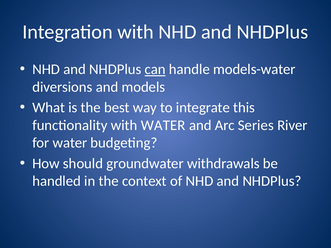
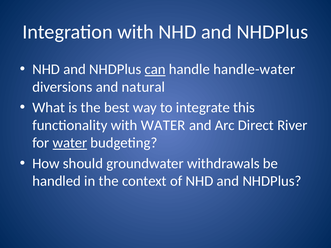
models-water: models-water -> handle-water (254, 69)
models: models -> natural (143, 87)
Series: Series -> Direct (256, 125)
water underline: none -> present (70, 143)
